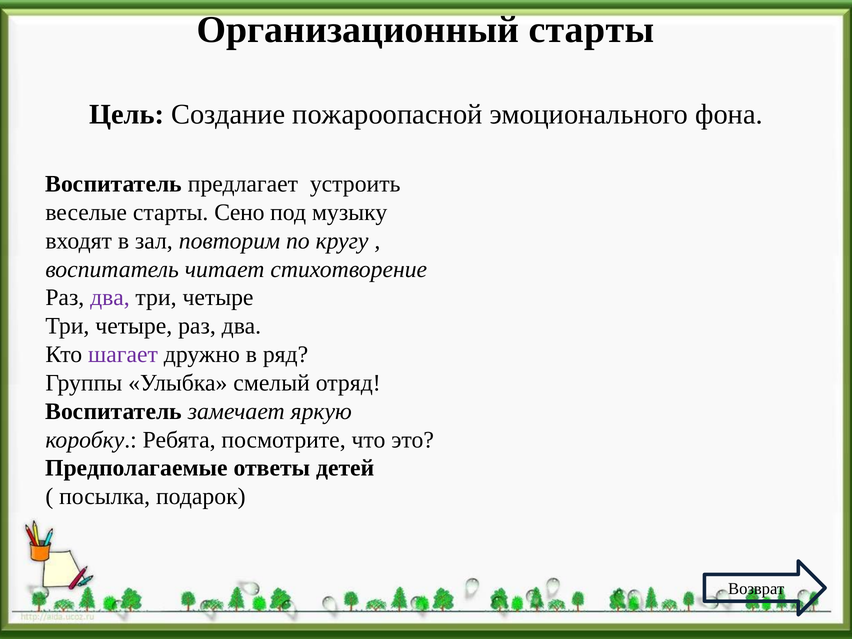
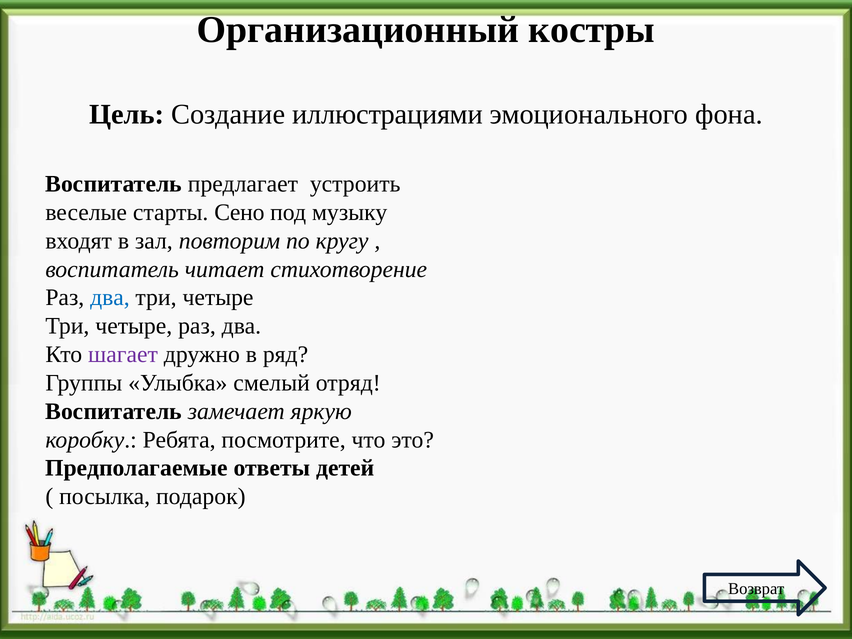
Организационный старты: старты -> костры (592, 30)
пожароопасной: пожароопасной -> иллюстрациями (388, 114)
два colour: purple -> blue (110, 298)
